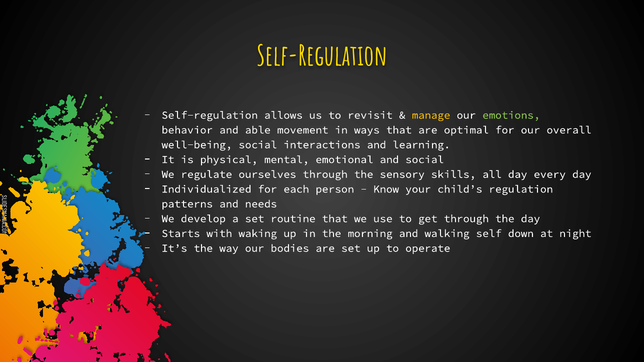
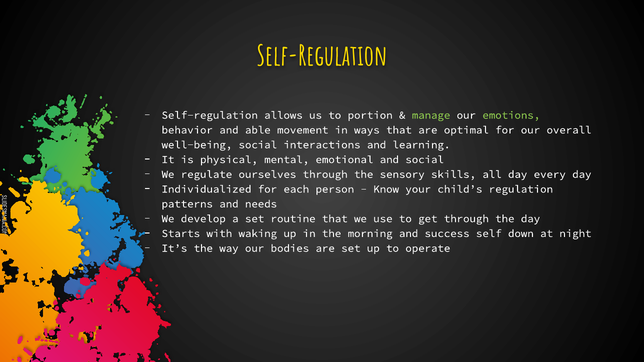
revisit: revisit -> portion (370, 115)
manage colour: yellow -> light green (431, 115)
walking: walking -> success (447, 234)
